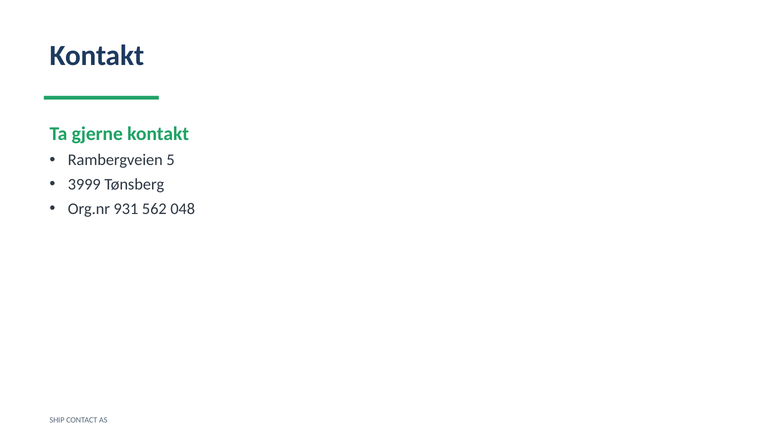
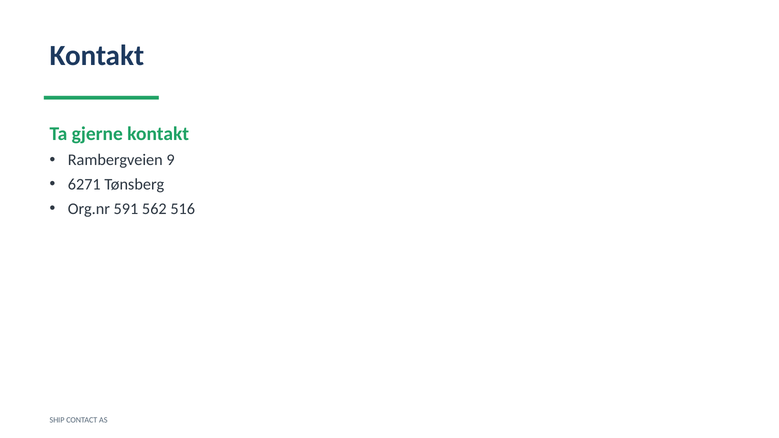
5: 5 -> 9 (171, 160)
3999: 3999 -> 6271 (84, 185)
931: 931 -> 591 (126, 209)
048: 048 -> 516 (183, 209)
